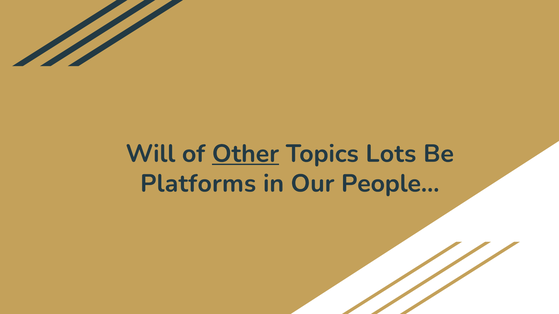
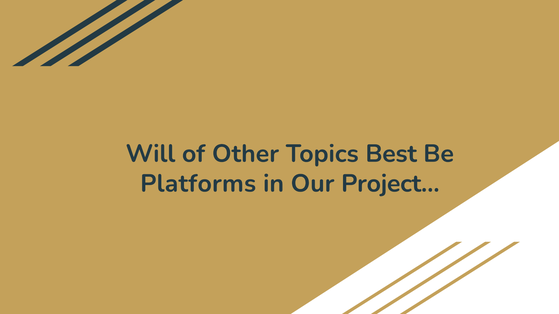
Other underline: present -> none (245, 154)
Lots: Lots -> Best (391, 154)
People…: People… -> Project… (390, 184)
